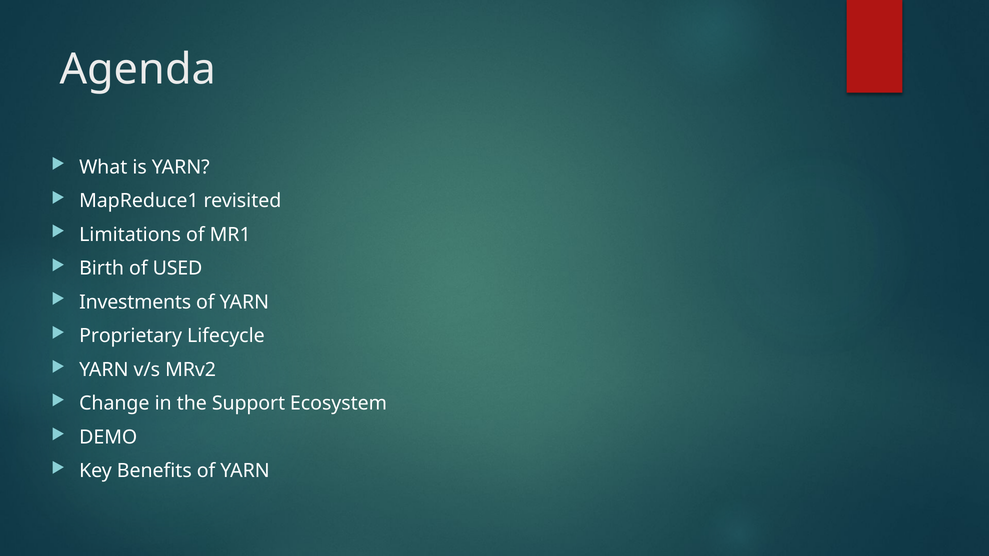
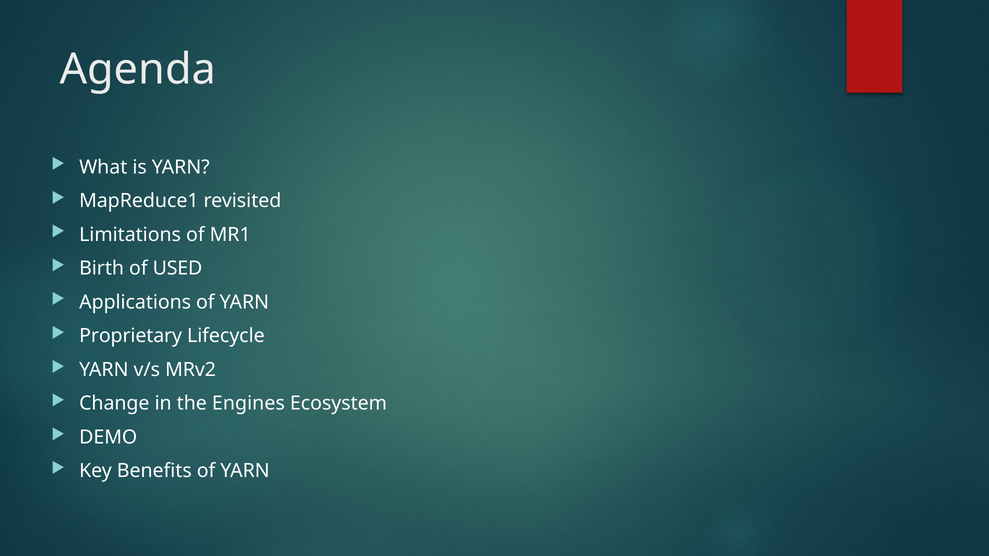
Investments: Investments -> Applications (135, 302)
Support: Support -> Engines (248, 404)
